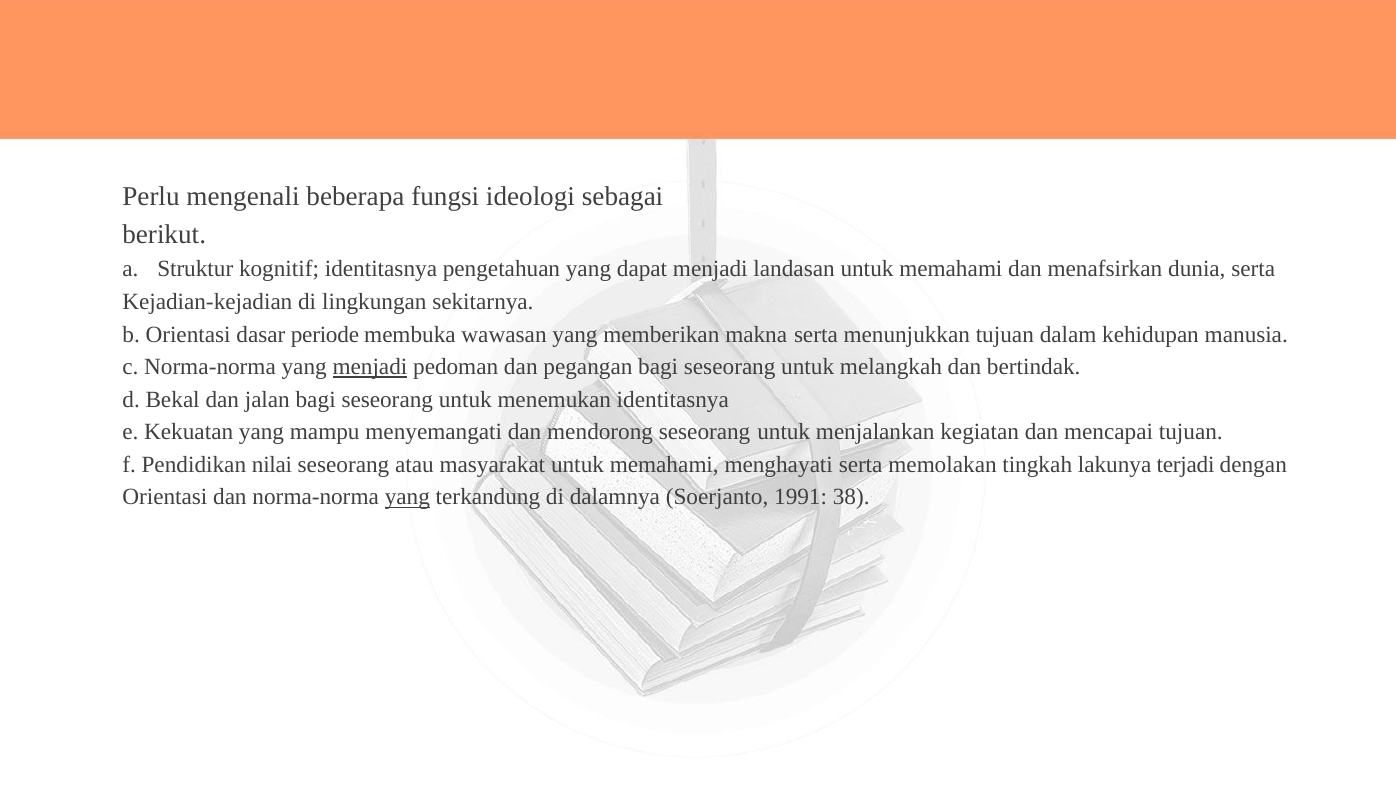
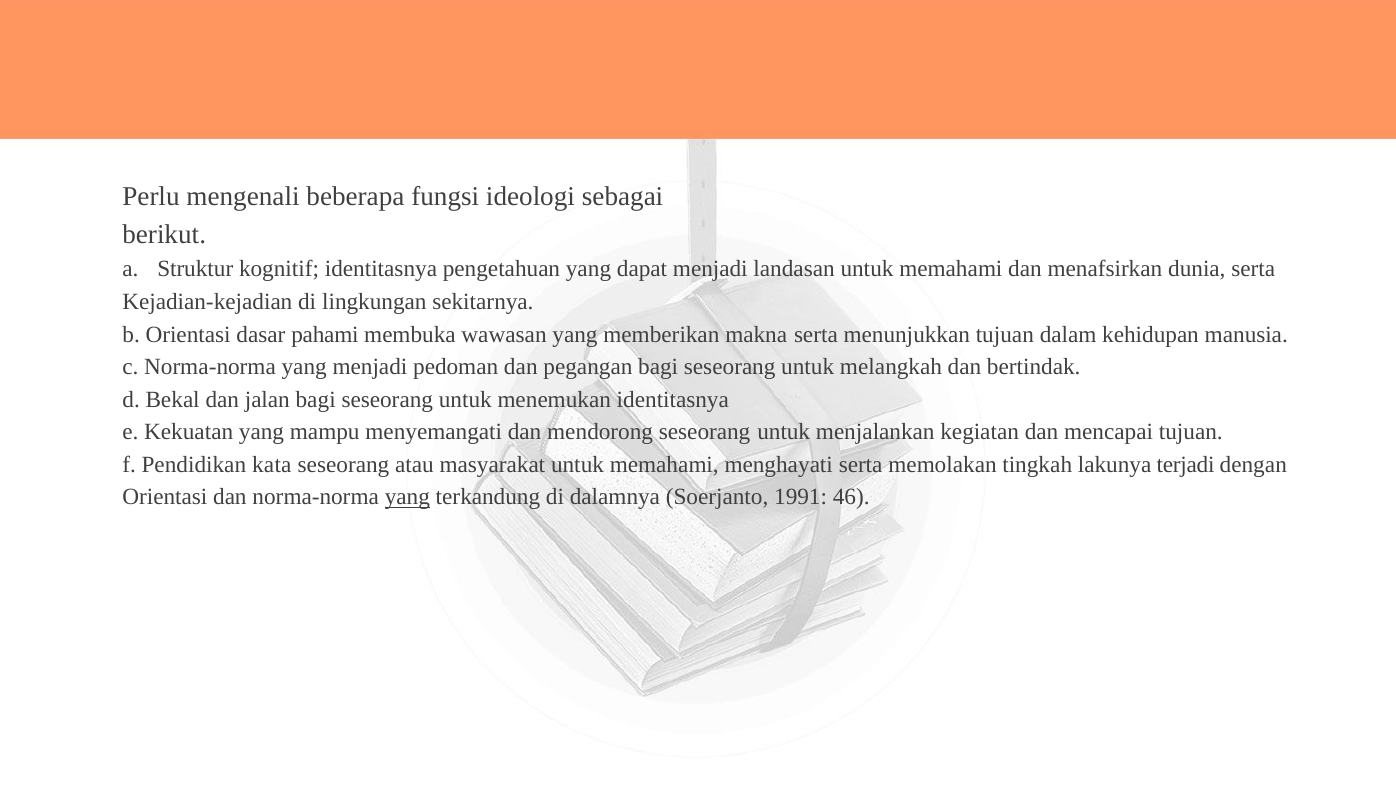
periode: periode -> pahami (325, 335)
menjadi underline: present -> none (370, 367)
nilai: nilai -> kata (272, 465)
38: 38 -> 46 (851, 497)
